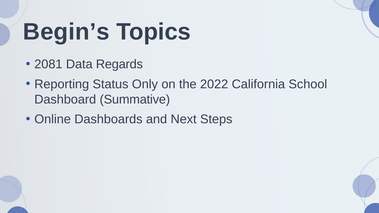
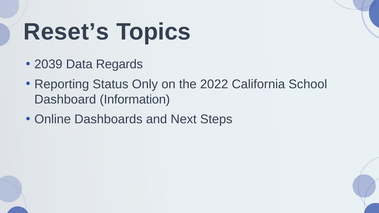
Begin’s: Begin’s -> Reset’s (66, 32)
2081: 2081 -> 2039 (48, 64)
Summative: Summative -> Information (135, 99)
